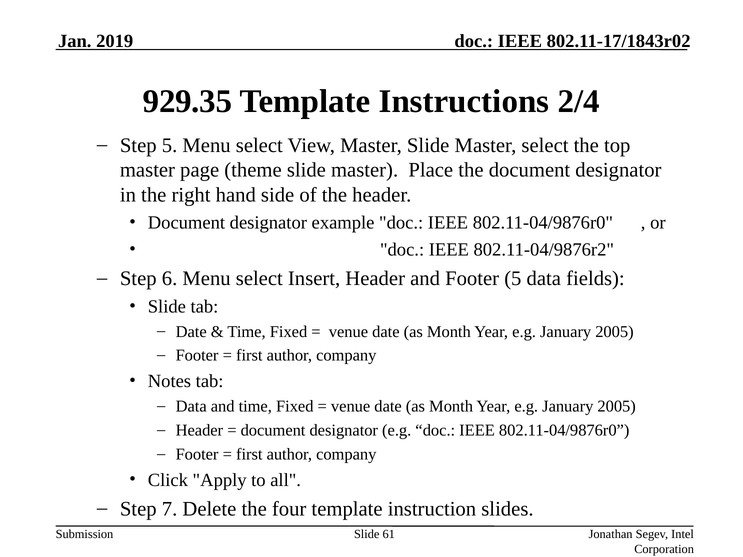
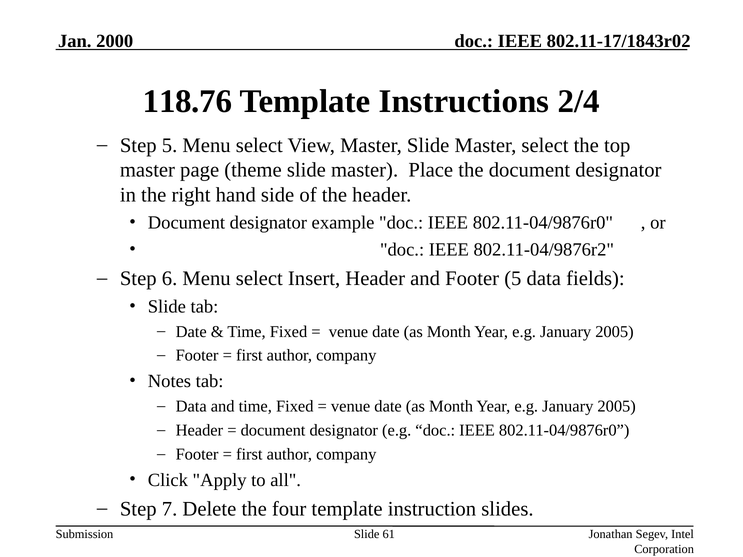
2019: 2019 -> 2000 (115, 41)
929.35: 929.35 -> 118.76 (188, 101)
